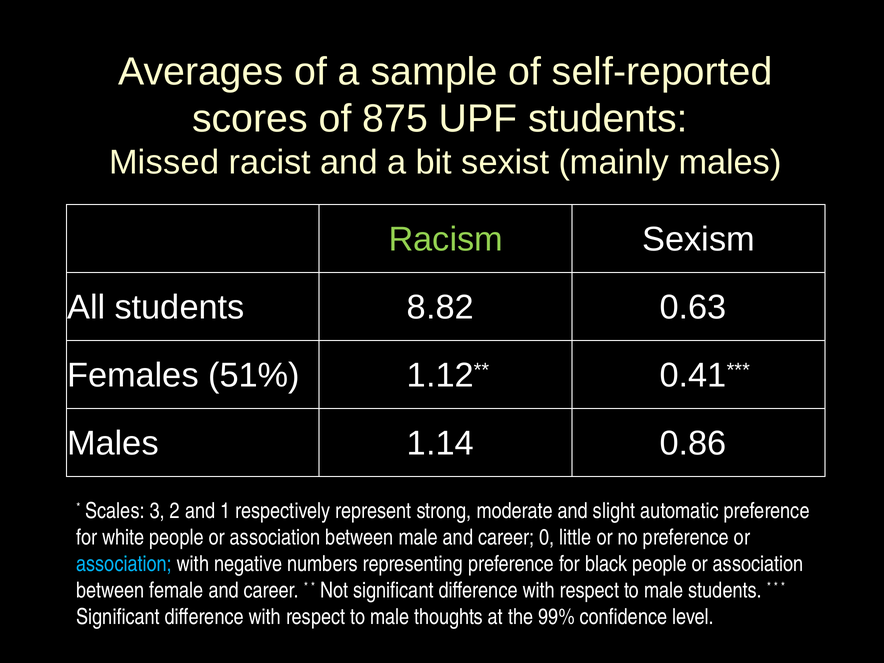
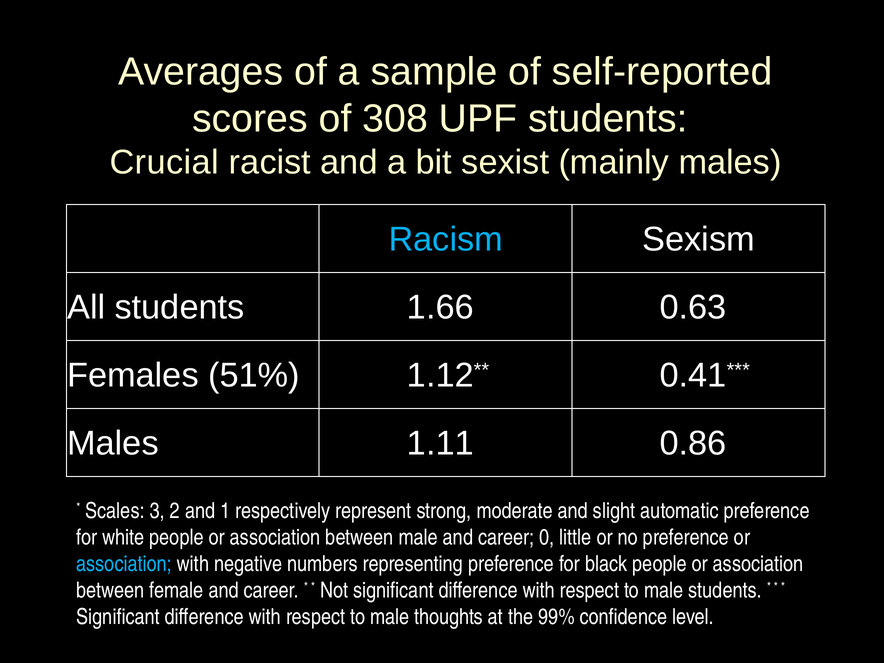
875: 875 -> 308 (395, 119)
Missed: Missed -> Crucial (164, 163)
Racism colour: light green -> light blue (446, 240)
8.82: 8.82 -> 1.66 (440, 308)
1.14: 1.14 -> 1.11 (440, 443)
